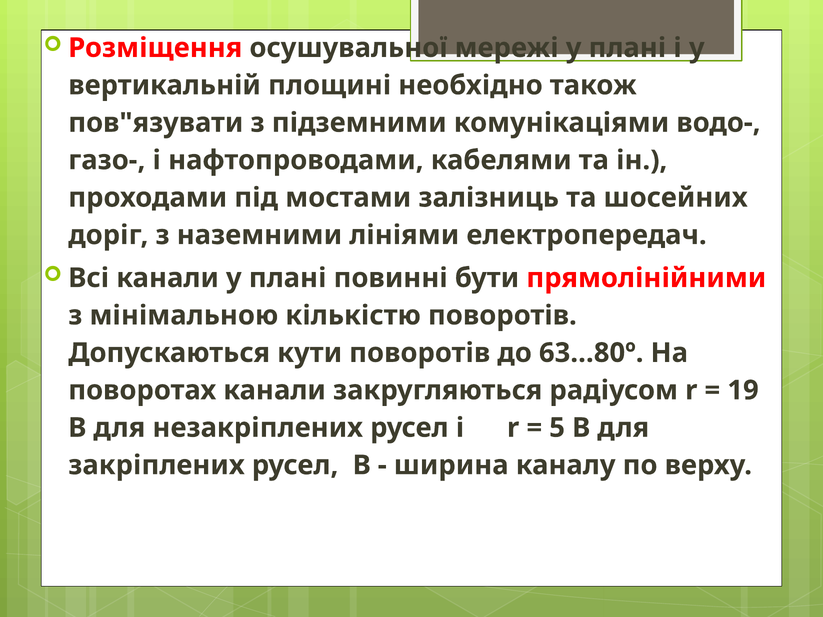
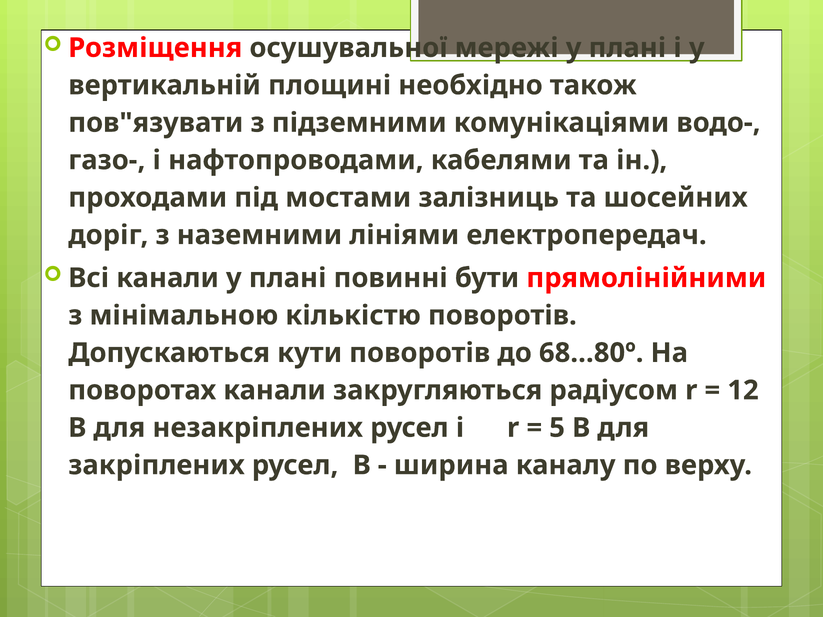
63…80º: 63…80º -> 68…80º (591, 353)
19: 19 -> 12 (743, 390)
